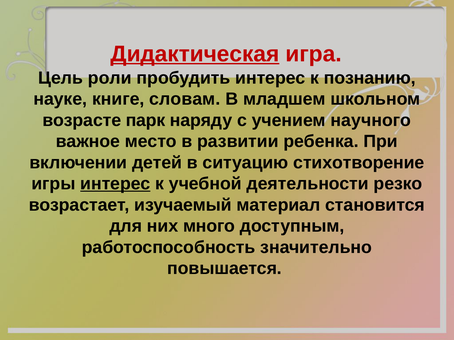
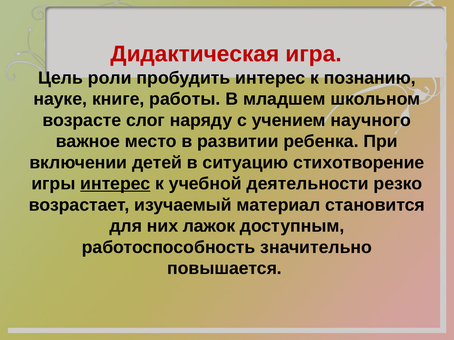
Дидактическая underline: present -> none (195, 54)
словам: словам -> работы (185, 99)
парк: парк -> слог (146, 120)
много: много -> лажок (209, 226)
